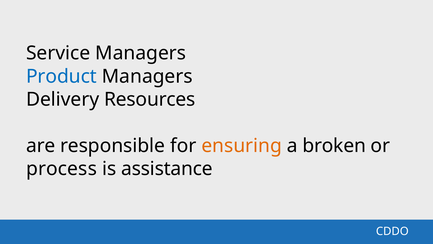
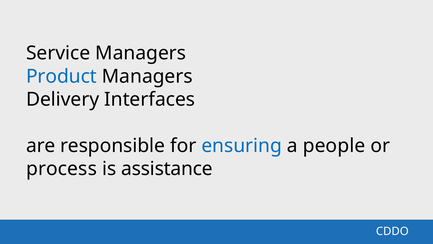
Resources: Resources -> Interfaces (150, 99)
ensuring colour: orange -> blue (242, 146)
broken: broken -> people (334, 146)
